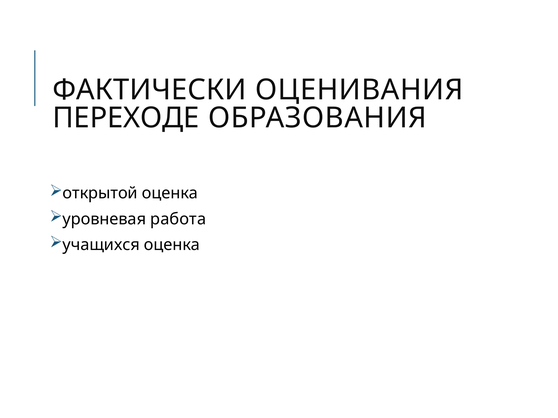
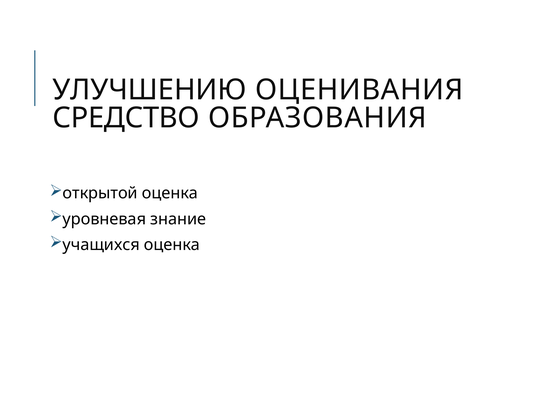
ФАКТИЧЕСКИ: ФАКТИЧЕСКИ -> УЛУЧШЕНИЮ (150, 90)
ПЕРЕХОДЕ: ПЕРЕХОДЕ -> СРЕДСТВО (126, 118)
работа: работа -> знание (178, 219)
